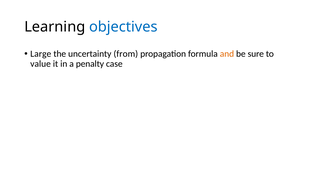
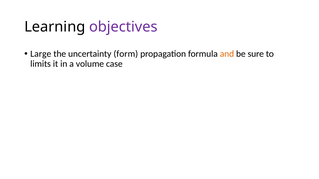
objectives colour: blue -> purple (123, 27)
from: from -> form (126, 54)
value: value -> limits (41, 64)
penalty: penalty -> volume (90, 64)
